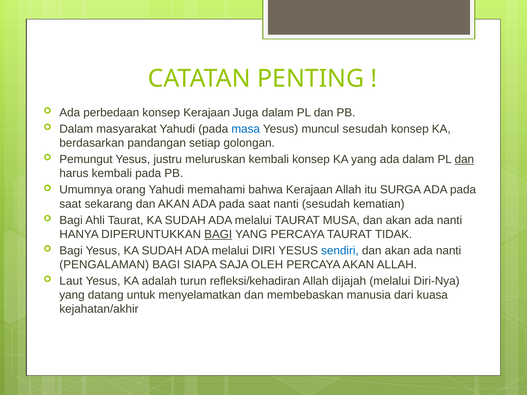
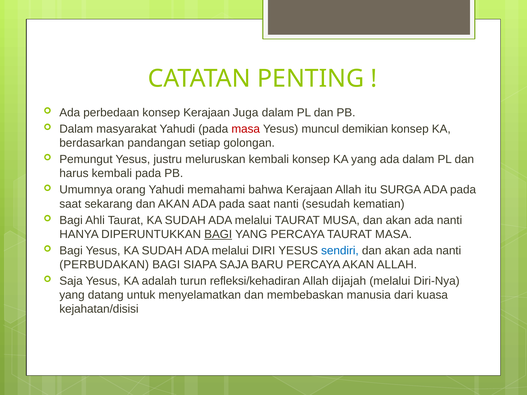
masa colour: blue -> red (246, 129)
muncul sesudah: sesudah -> demikian (365, 129)
dan underline: present -> none (464, 159)
TAURAT TIDAK: TIDAK -> MASA (393, 234)
PENGALAMAN: PENGALAMAN -> PERBUDAKAN (104, 265)
OLEH: OLEH -> BARU (267, 265)
Laut: Laut -> Saja (71, 281)
kejahatan/akhir: kejahatan/akhir -> kejahatan/disisi (99, 309)
